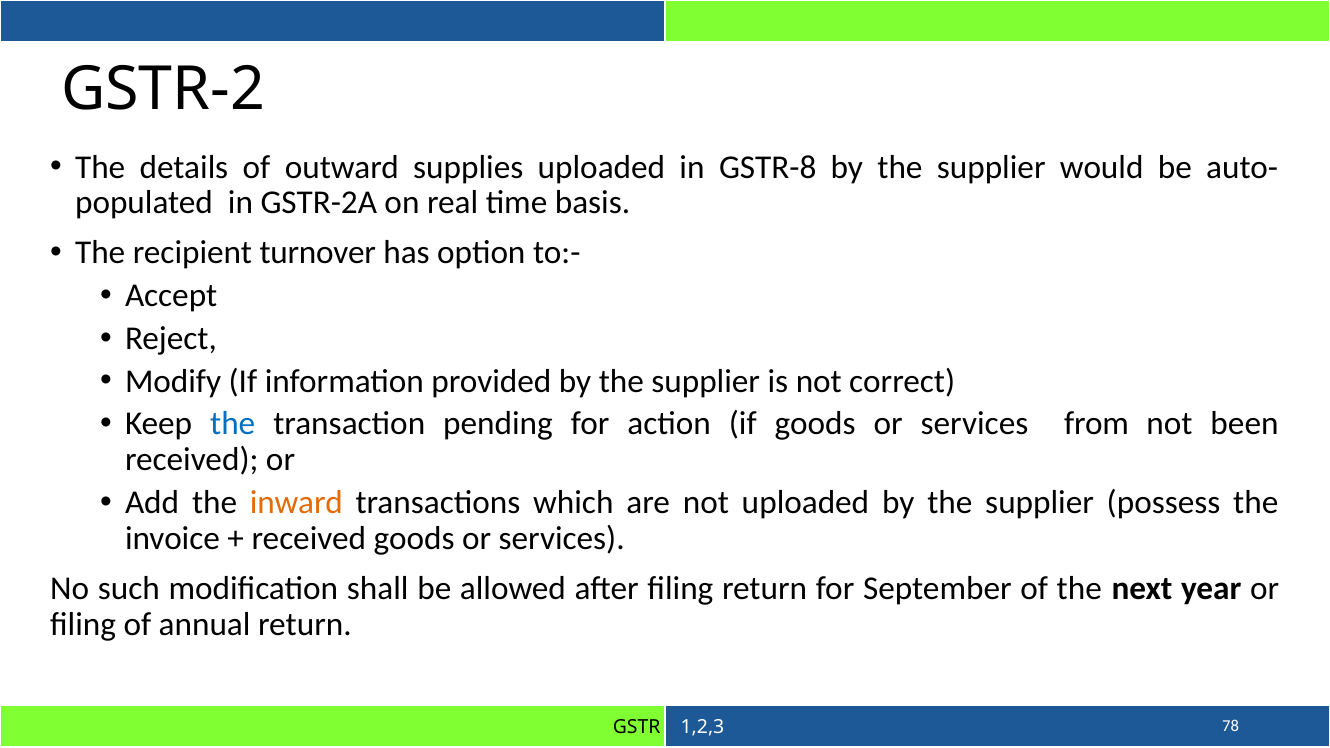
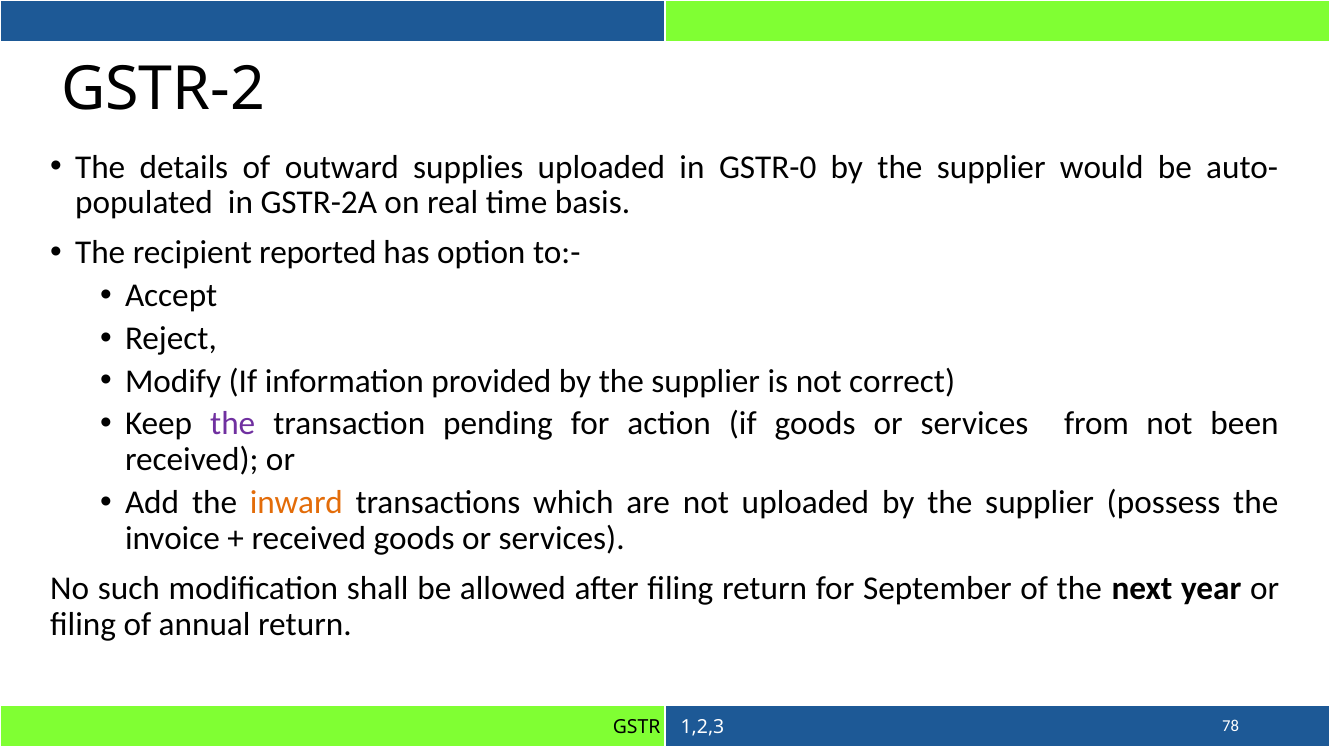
GSTR-8: GSTR-8 -> GSTR-0 (768, 167)
turnover: turnover -> reported (318, 253)
the colour: blue -> purple (233, 424)
